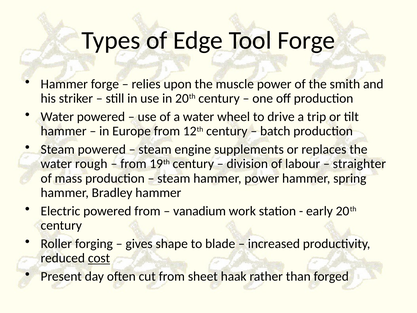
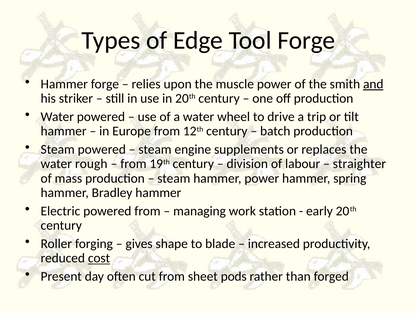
and underline: none -> present (373, 84)
vanadium: vanadium -> managing (200, 211)
haak: haak -> pods (234, 276)
